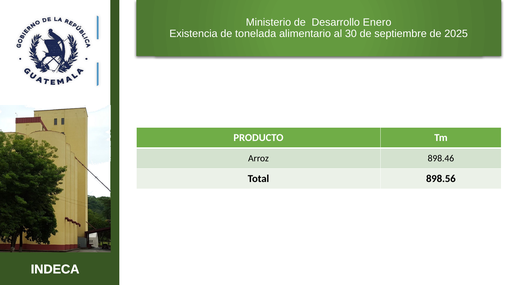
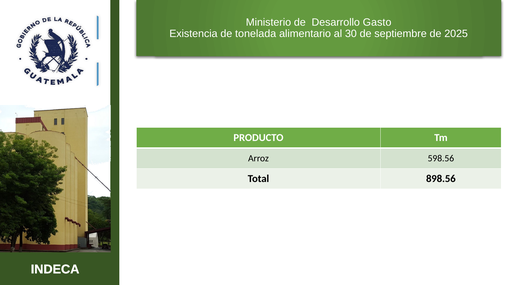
Enero: Enero -> Gasto (377, 22)
898.46: 898.46 -> 598.56 (441, 158)
